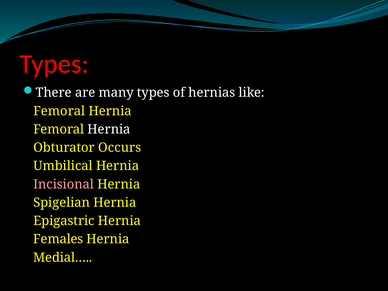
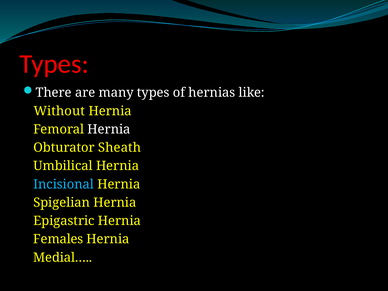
Femoral: Femoral -> Without (59, 111)
Occurs: Occurs -> Sheath (120, 148)
Incisional colour: pink -> light blue (64, 184)
